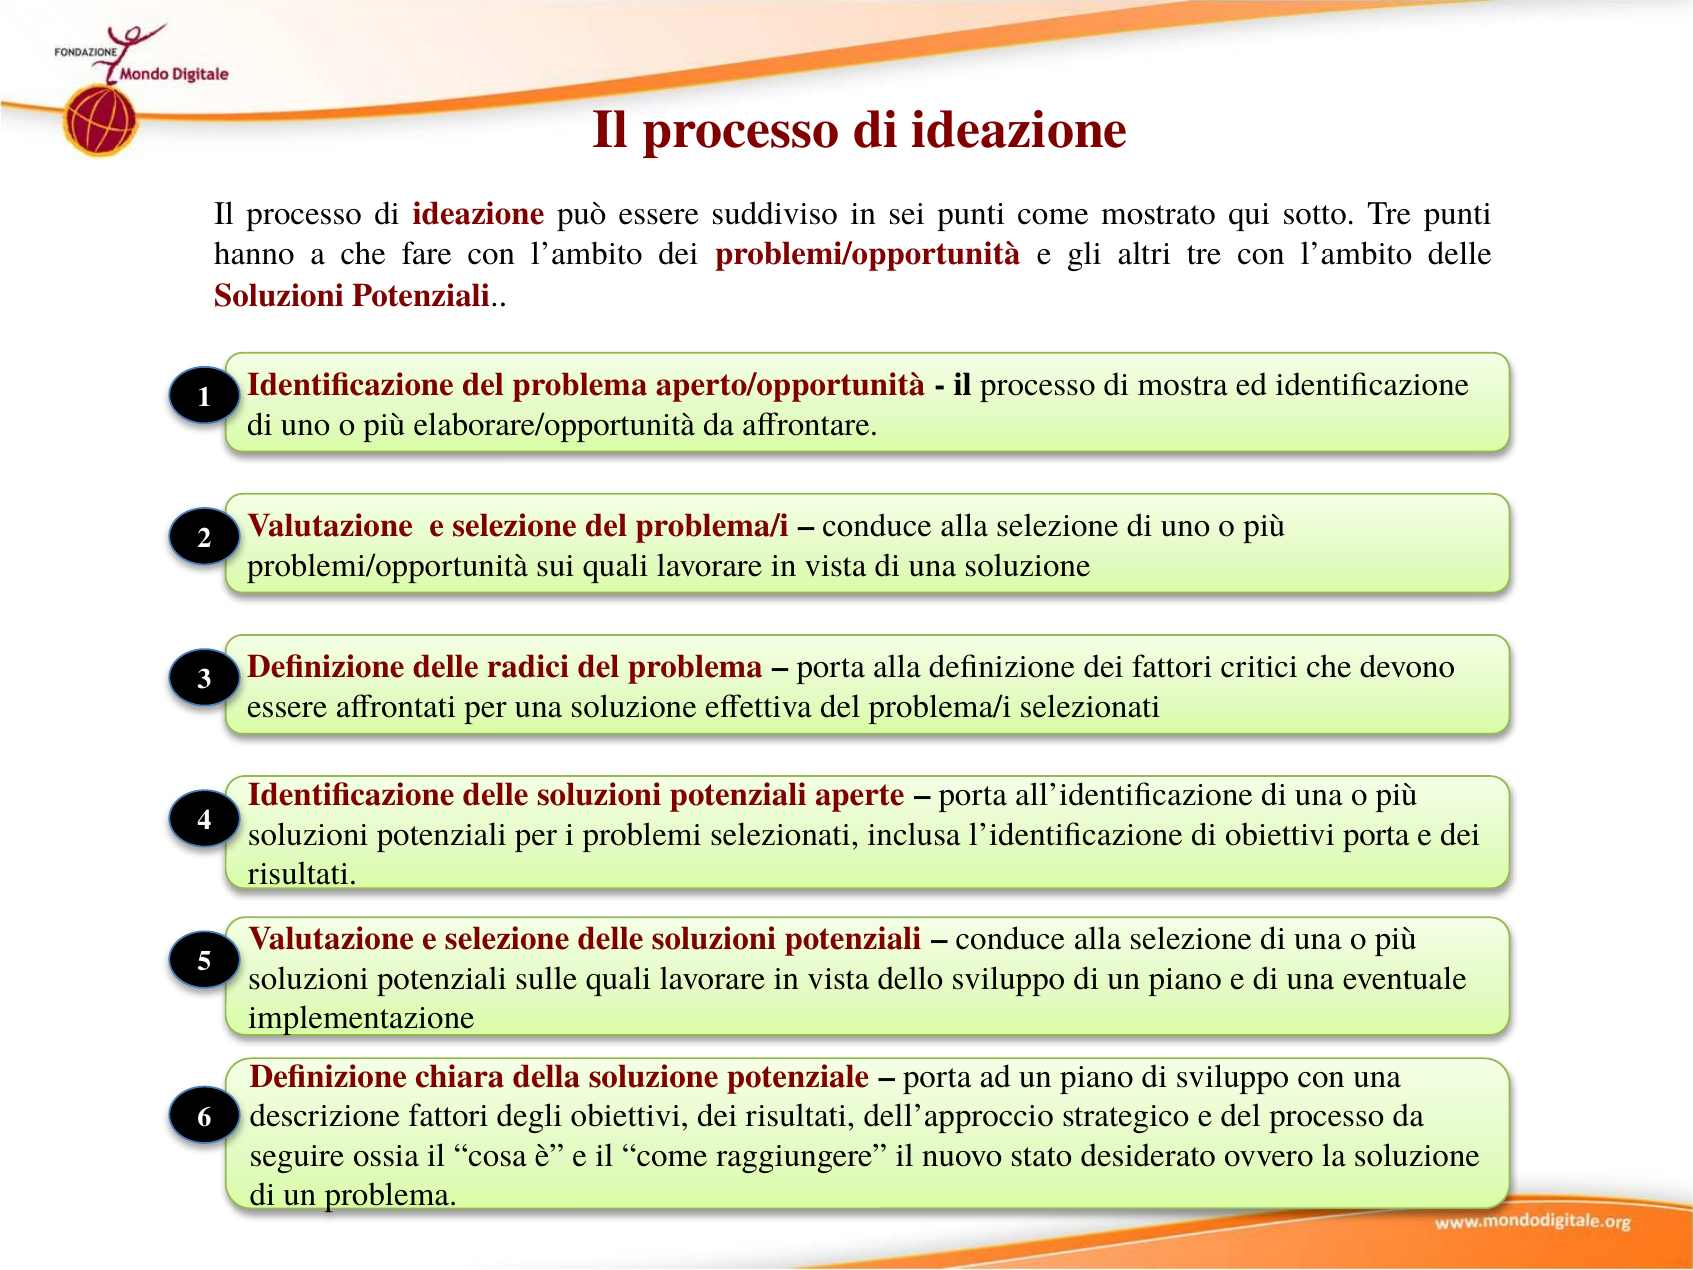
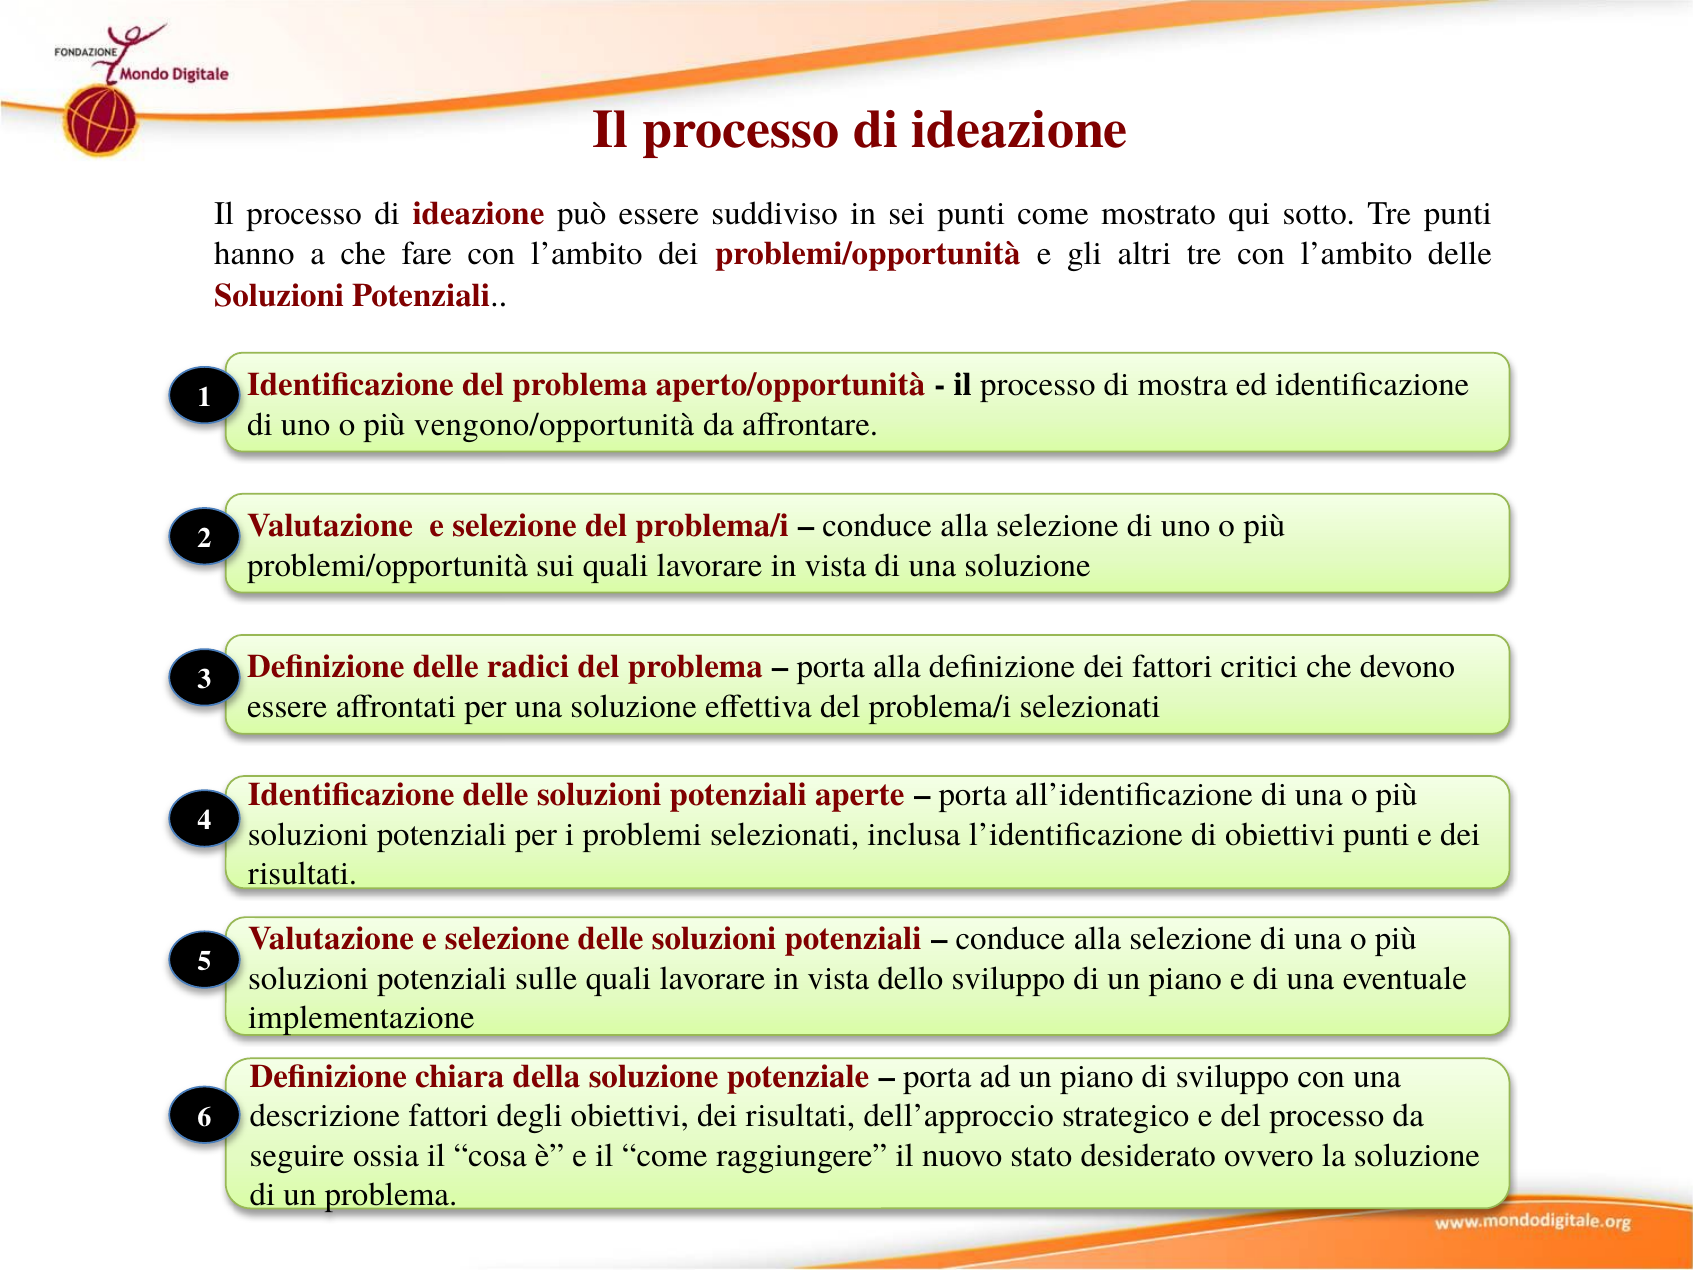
elaborare/opportunità: elaborare/opportunità -> vengono/opportunità (554, 424)
obiettivi porta: porta -> punti (1376, 834)
